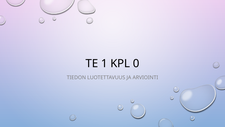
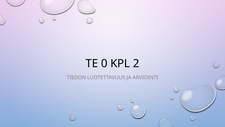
1: 1 -> 0 (104, 63)
0: 0 -> 2 (136, 63)
